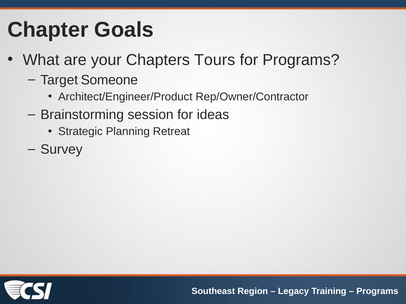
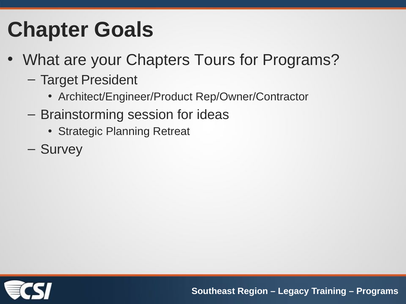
Someone: Someone -> President (109, 80)
